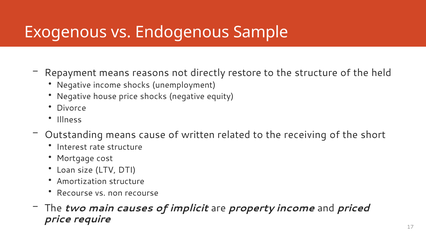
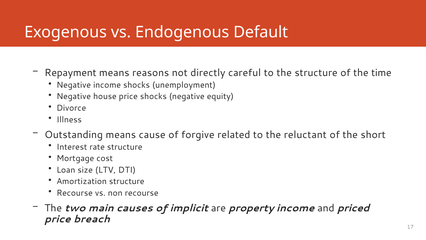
Sample: Sample -> Default (261, 32)
restore: restore -> careful (245, 73)
held: held -> time (381, 73)
written: written -> forgive (198, 134)
receiving: receiving -> reluctant (305, 134)
require: require -> breach (92, 219)
